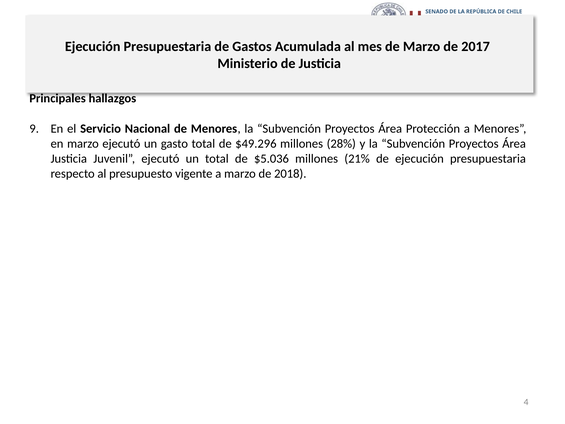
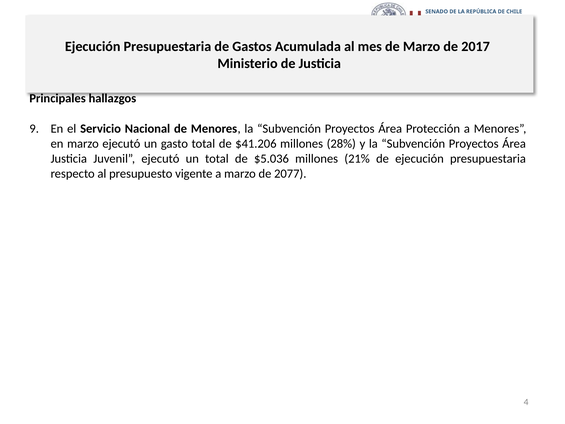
$49.296: $49.296 -> $41.206 (256, 144)
2018: 2018 -> 2077 (290, 174)
